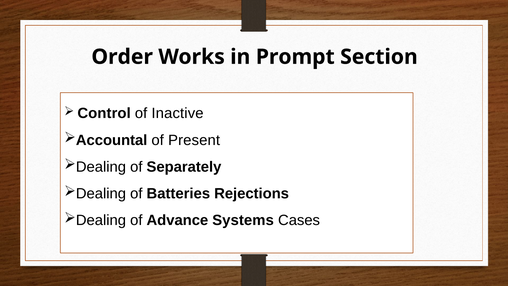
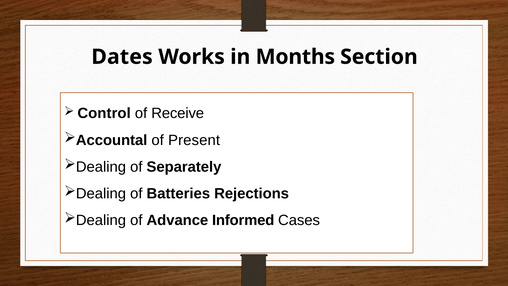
Order: Order -> Dates (122, 57)
Prompt: Prompt -> Months (295, 57)
Inactive: Inactive -> Receive (178, 113)
Systems: Systems -> Informed (243, 220)
